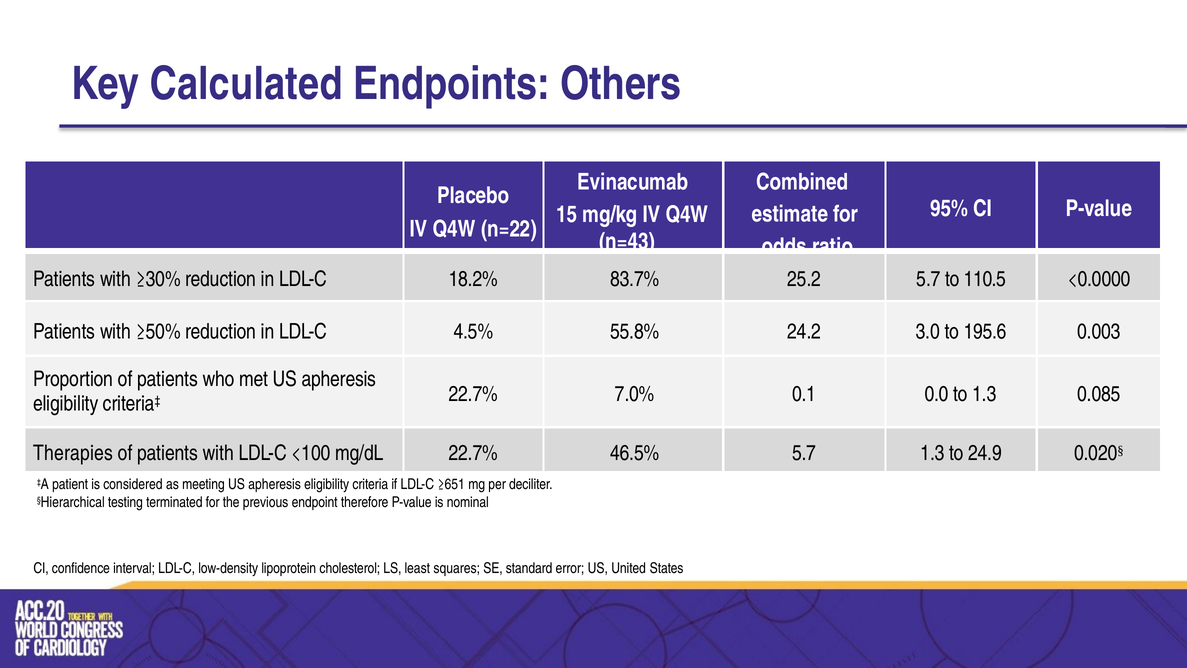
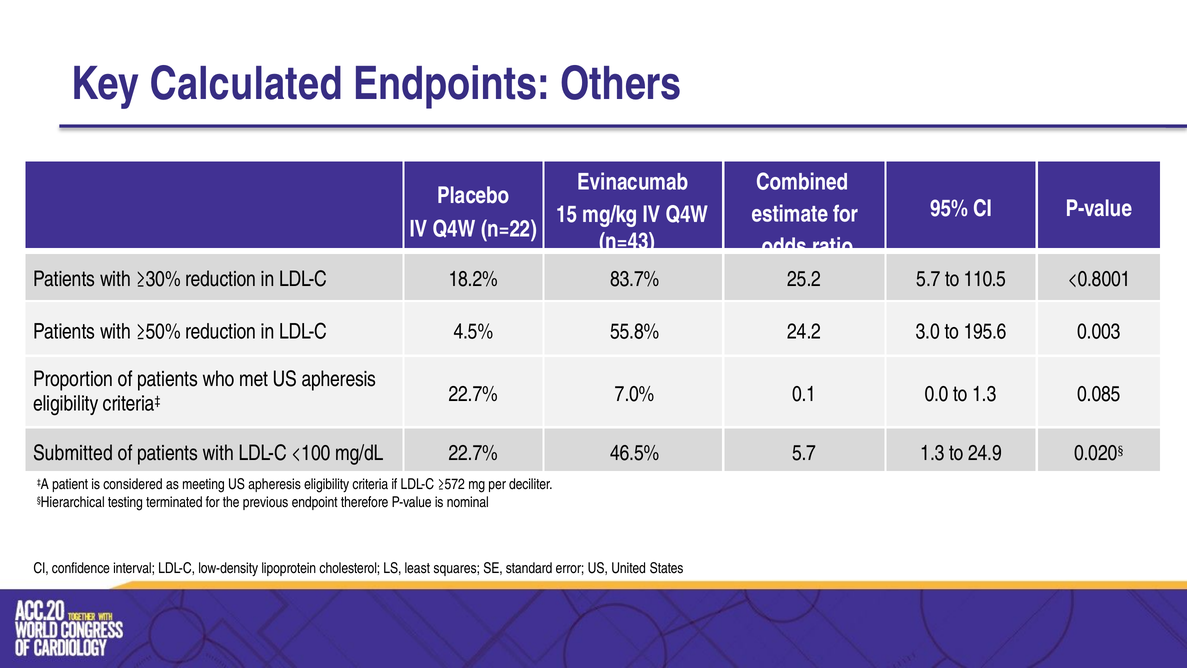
<0.0000: <0.0000 -> <0.8001 (1099, 279)
Therapies: Therapies -> Submitted (73, 453)
≥651: ≥651 -> ≥572 (451, 484)
